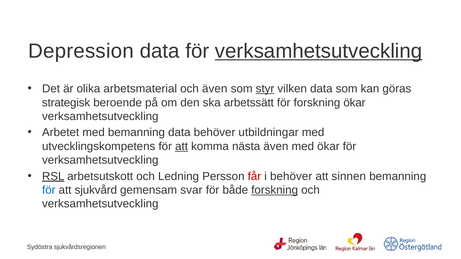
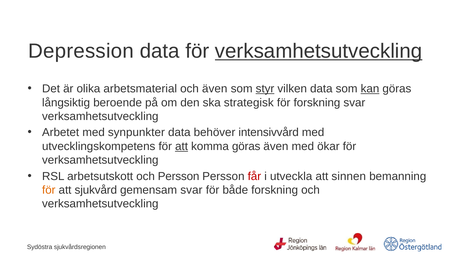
kan underline: none -> present (370, 89)
strategisk: strategisk -> långsiktig (66, 103)
arbetssätt: arbetssätt -> strategisk (249, 103)
forskning ökar: ökar -> svar (354, 103)
med bemanning: bemanning -> synpunkter (136, 133)
utbildningar: utbildningar -> intensivvård (269, 133)
komma nästa: nästa -> göras (246, 146)
RSL underline: present -> none (53, 176)
och Ledning: Ledning -> Persson (179, 176)
i behöver: behöver -> utveckla (291, 176)
för colour: blue -> orange (49, 190)
forskning underline: present -> none (275, 190)
